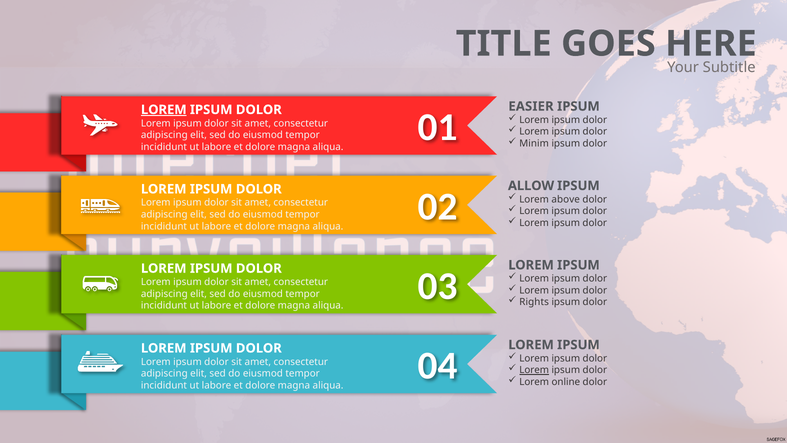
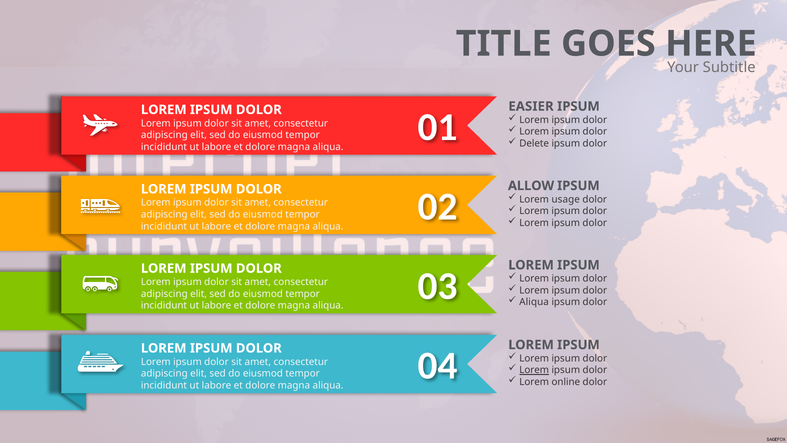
LOREM underline: present -> none (164, 110)
Minim: Minim -> Delete (534, 143)
above: above -> usage (566, 199)
Rights: Rights -> Aliqua (534, 302)
